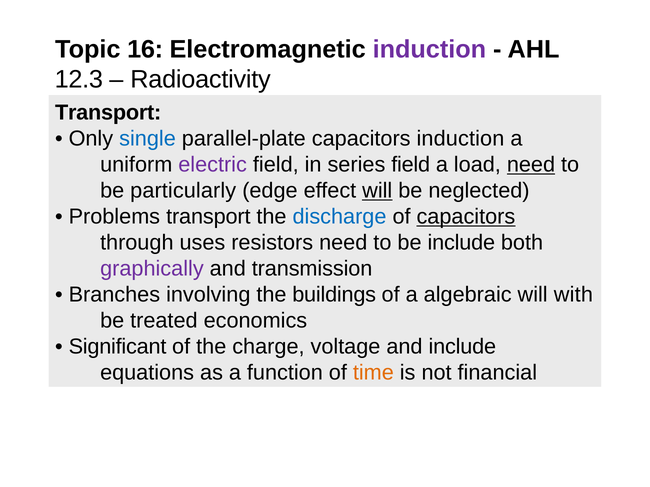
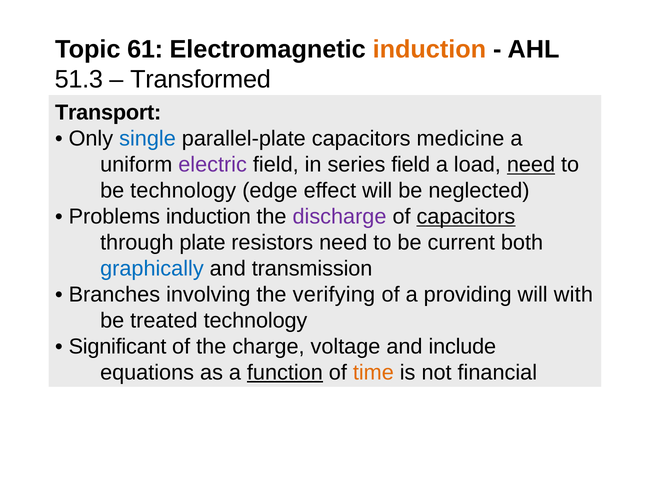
16: 16 -> 61 (145, 49)
induction colour: purple -> orange (429, 49)
12.3: 12.3 -> 51.3 (79, 80)
Radioactivity: Radioactivity -> Transformed (201, 80)
capacitors induction: induction -> medicine (460, 139)
be particularly: particularly -> technology (183, 191)
will underline: present -> none (377, 191)
Problems transport: transport -> induction (208, 217)
discharge colour: blue -> purple (339, 217)
uses: uses -> plate (203, 243)
be include: include -> current (461, 243)
graphically colour: purple -> blue (152, 269)
buildings: buildings -> verifying (334, 295)
algebraic: algebraic -> providing (468, 295)
treated economics: economics -> technology (255, 321)
function underline: none -> present (285, 373)
